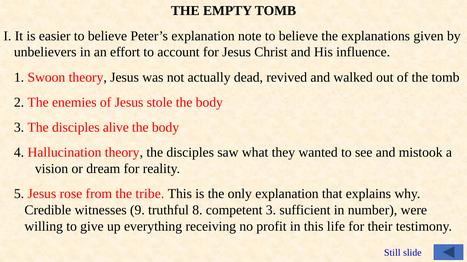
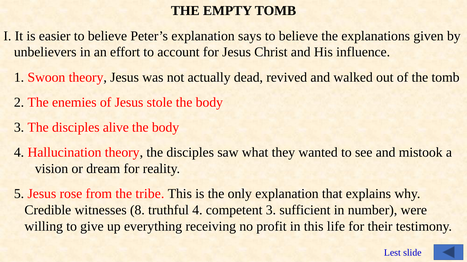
note: note -> says (250, 36)
9: 9 -> 8 (137, 211)
truthful 8: 8 -> 4 (197, 211)
Still: Still -> Lest (392, 253)
